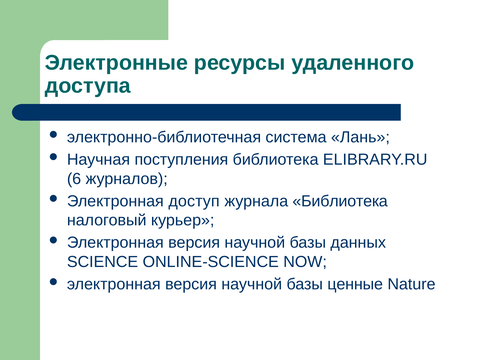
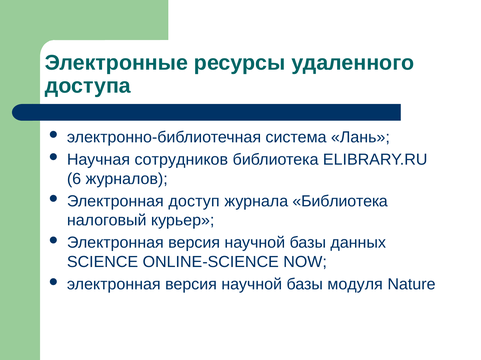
поступления: поступления -> сотрудников (181, 160)
ценные: ценные -> модуля (355, 285)
